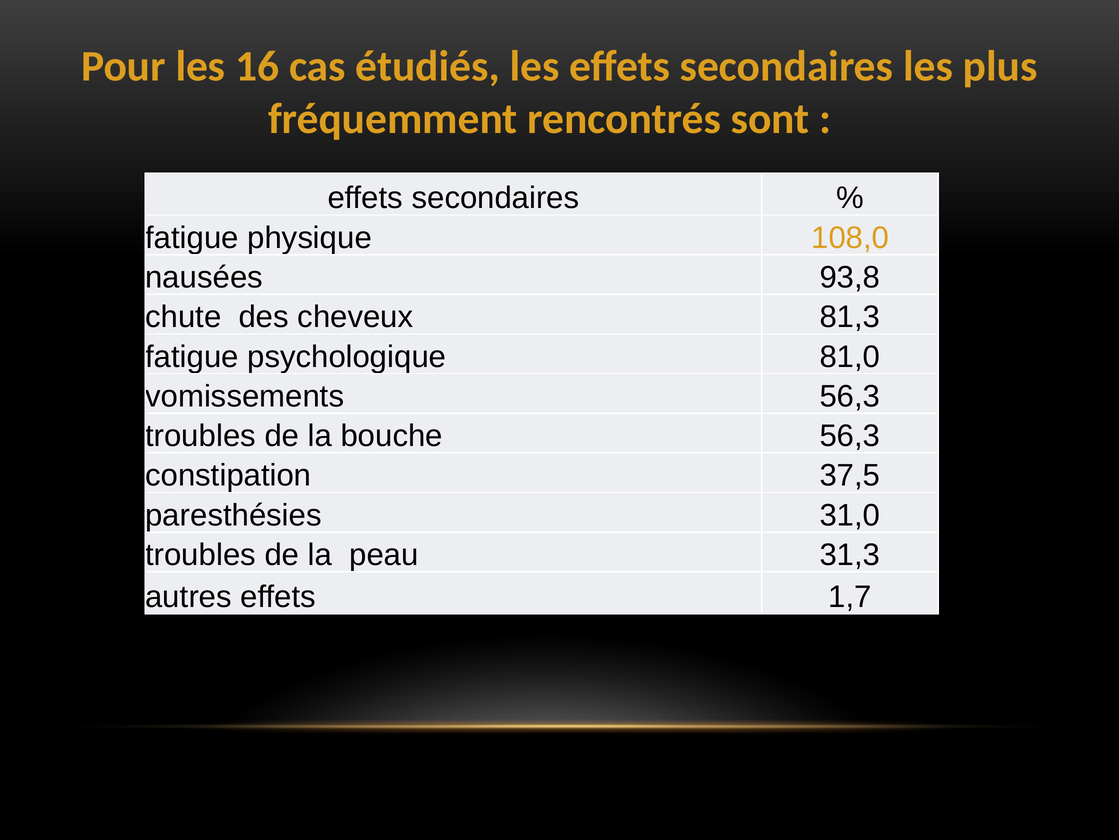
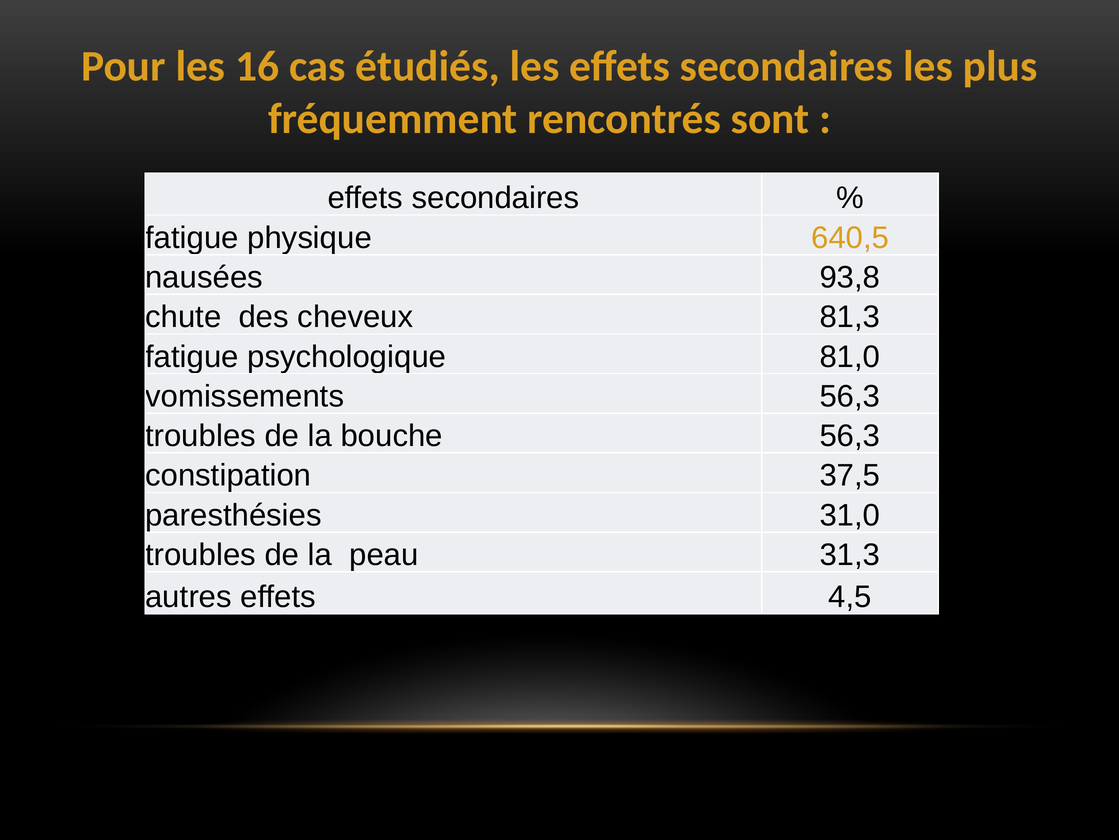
108,0: 108,0 -> 640,5 (850, 238)
1,7: 1,7 -> 4,5 (850, 596)
